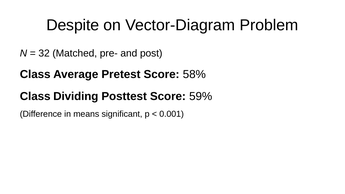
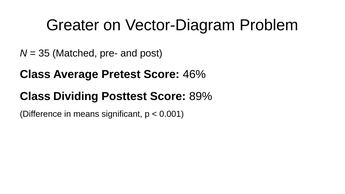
Despite: Despite -> Greater (73, 25)
32: 32 -> 35 (44, 53)
58%: 58% -> 46% (194, 74)
59%: 59% -> 89% (201, 96)
